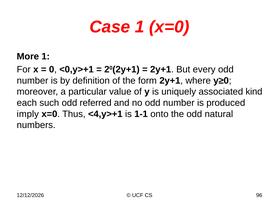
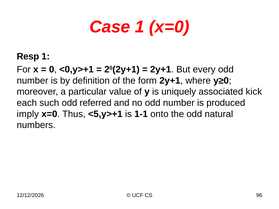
More: More -> Resp (28, 56)
kind: kind -> kick (254, 92)
<4,y>+1: <4,y>+1 -> <5,y>+1 (105, 114)
